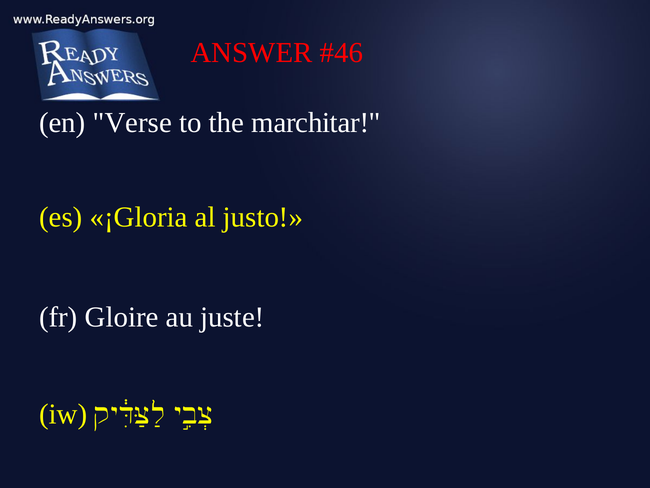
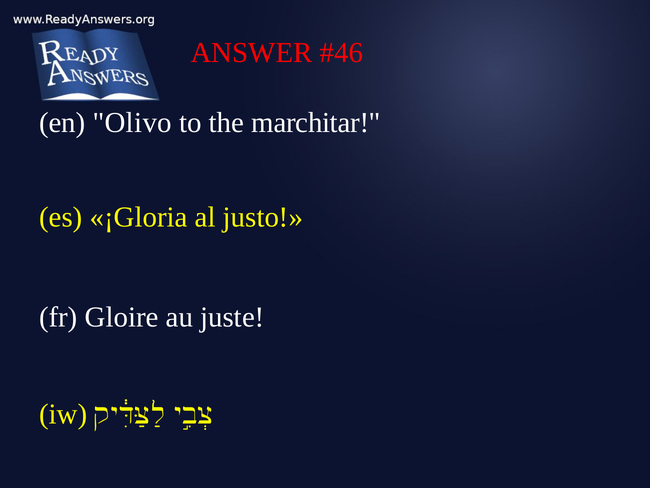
Verse: Verse -> Olivo (132, 123)
